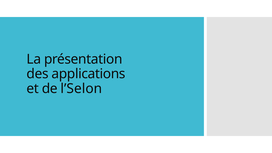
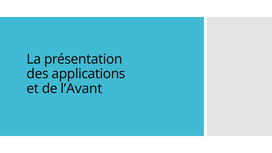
l’Selon: l’Selon -> l’Avant (81, 89)
